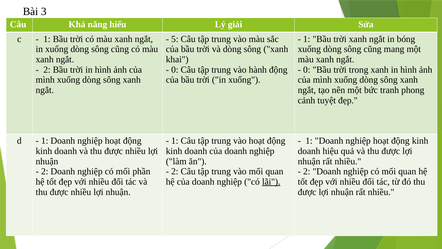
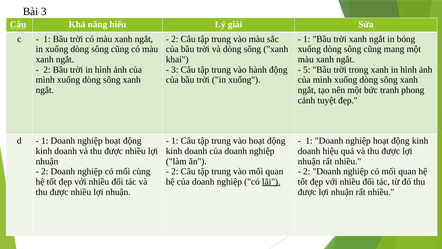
Câu underline: none -> present (18, 25)
5: 5 -> 2 (175, 39)
0: 0 -> 3 (175, 70)
0: 0 -> 5 (307, 70)
phần: phần -> cùng (141, 171)
